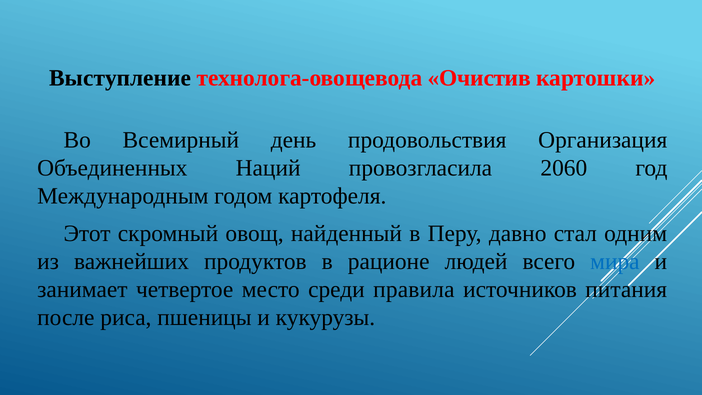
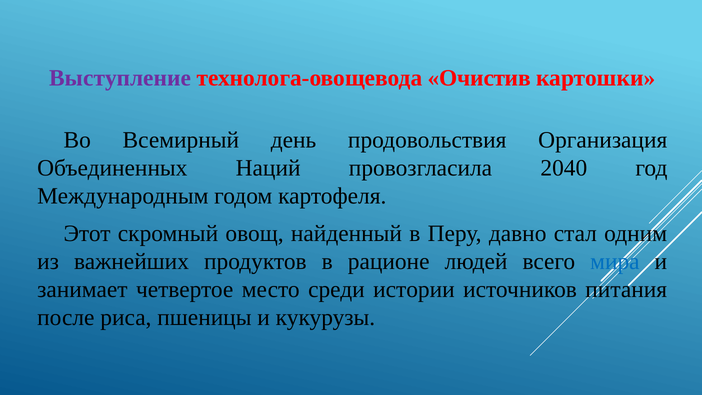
Выступление colour: black -> purple (120, 78)
2060: 2060 -> 2040 (564, 168)
правила: правила -> истории (414, 289)
